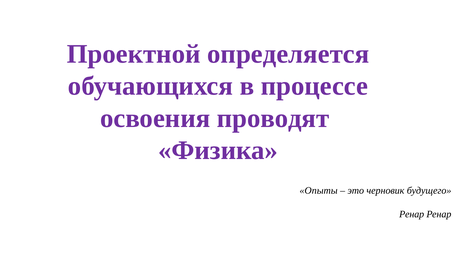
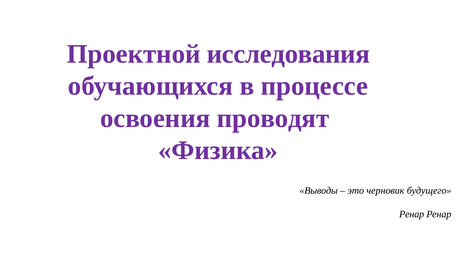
определяется: определяется -> исследования (288, 54)
Опыты: Опыты -> Выводы (319, 190)
